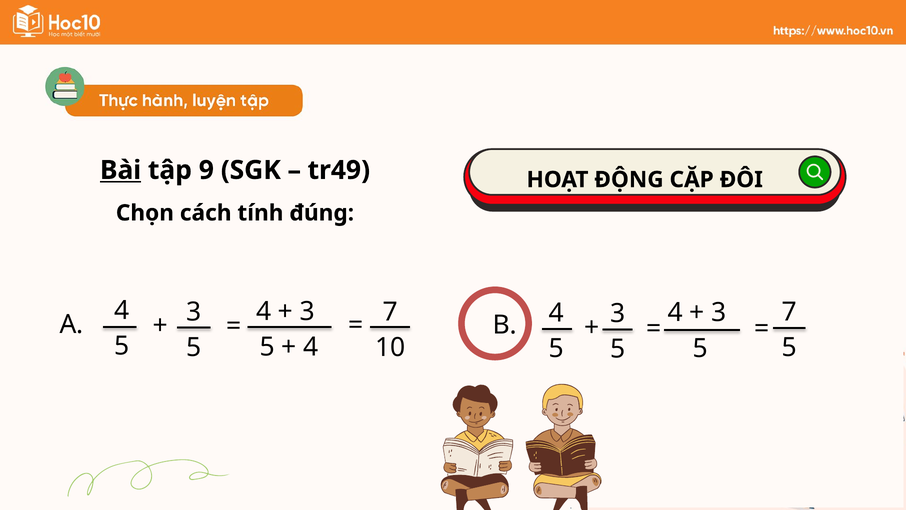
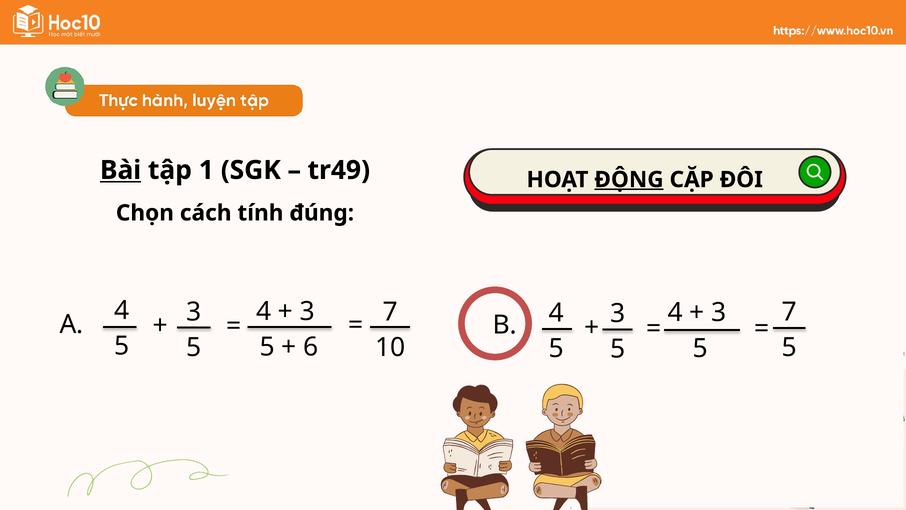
9: 9 -> 1 (206, 170)
ĐỘNG underline: none -> present (629, 180)
4: 4 -> 6 (311, 347)
